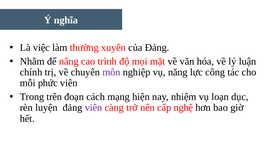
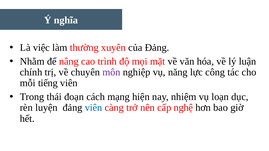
phức: phức -> tiếng (48, 83)
trên: trên -> thái (54, 97)
viên colour: purple -> blue (94, 108)
